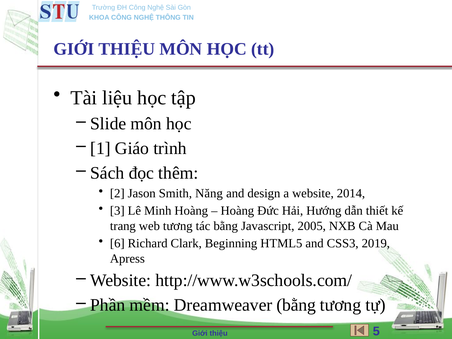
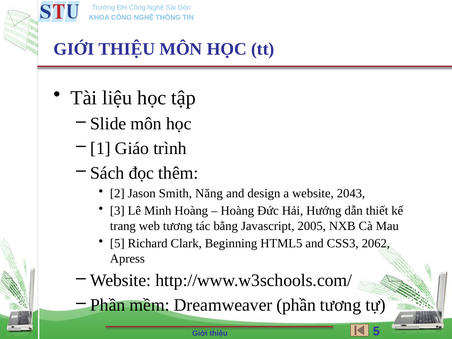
2014: 2014 -> 2043 (351, 193)
6: 6 -> 5 (117, 243)
2019: 2019 -> 2062 (376, 243)
Dreamweaver bằng: bằng -> phần (296, 305)
